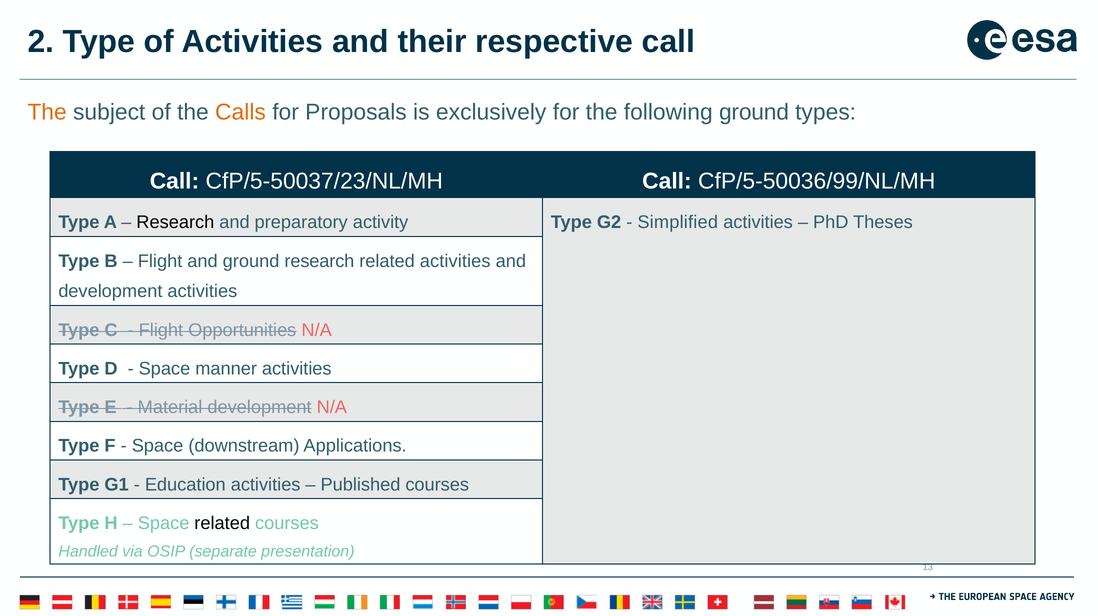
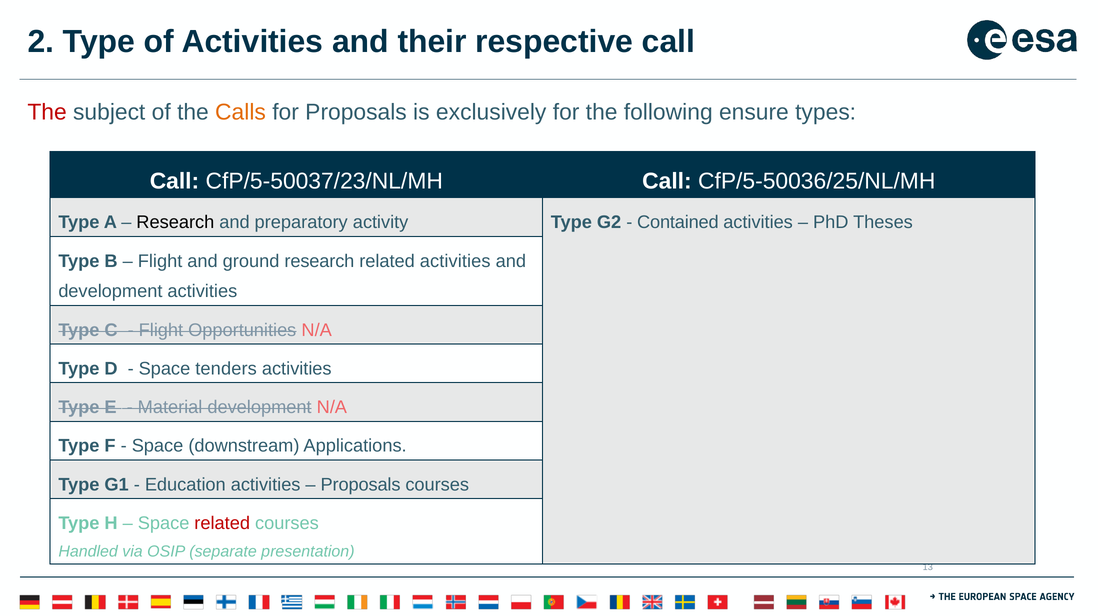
The colour: orange -> red (47, 112)
following ground: ground -> ensure (754, 112)
CfP/5-50036/99/NL/MH: CfP/5-50036/99/NL/MH -> CfP/5-50036/25/NL/MH (817, 181)
Simplified: Simplified -> Contained (678, 222)
manner: manner -> tenders (226, 369)
Published: Published -> Proposals (361, 485)
related colour: black -> red (222, 523)
